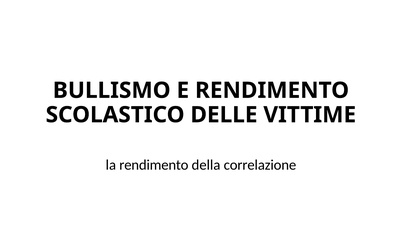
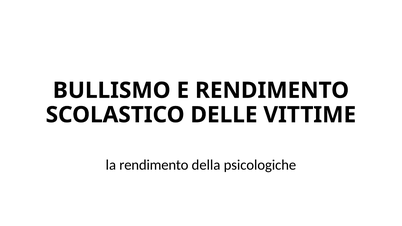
correlazione: correlazione -> psicologiche (260, 165)
